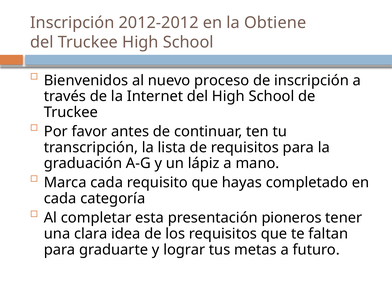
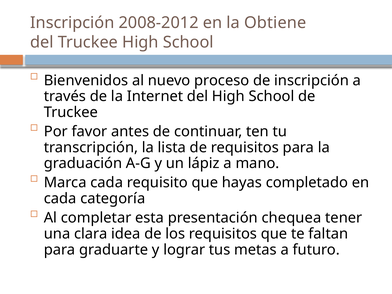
2012-2012: 2012-2012 -> 2008-2012 (159, 23)
pioneros: pioneros -> chequea (291, 218)
